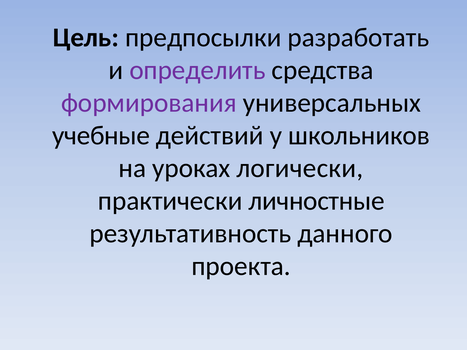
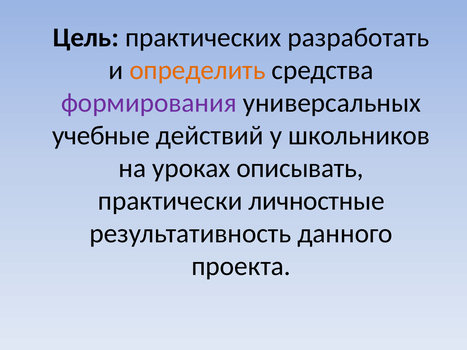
предпосылки: предпосылки -> практических (203, 37)
определить colour: purple -> orange (197, 70)
логически: логически -> описывать (300, 168)
